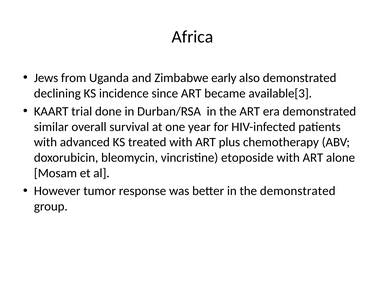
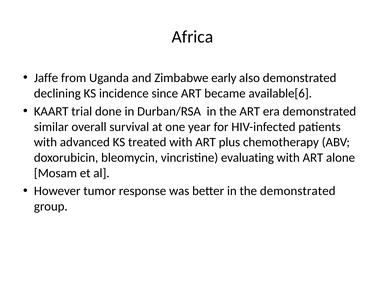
Jews: Jews -> Jaffe (46, 78)
available[3: available[3 -> available[6 (280, 93)
etoposide: etoposide -> evaluating (247, 157)
